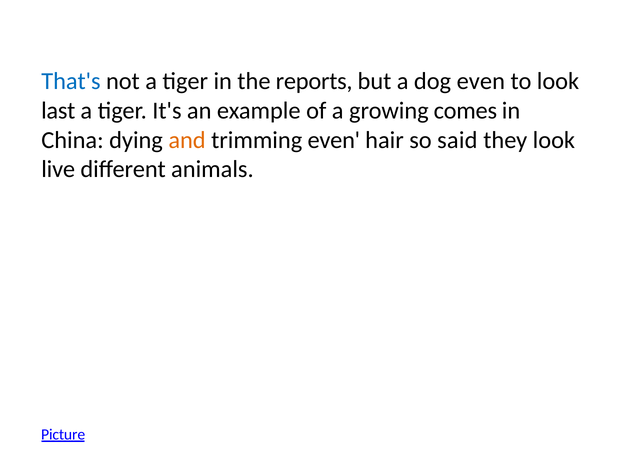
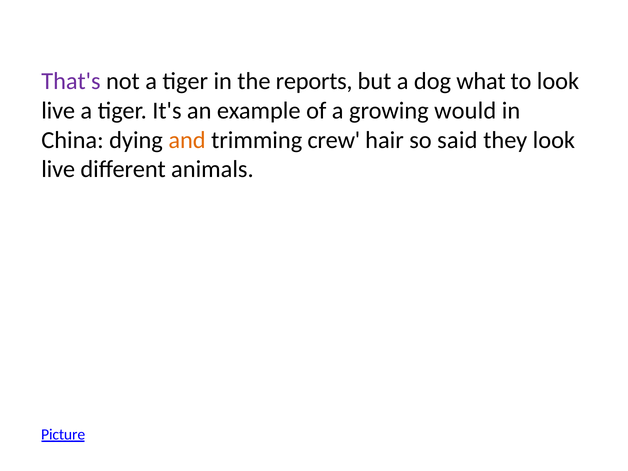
That's colour: blue -> purple (71, 81)
dog even: even -> what (481, 81)
last: last -> live (58, 111)
comes: comes -> would (465, 111)
trimming even: even -> crew (334, 140)
